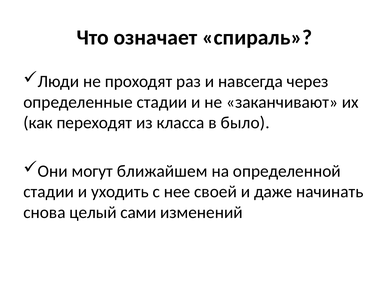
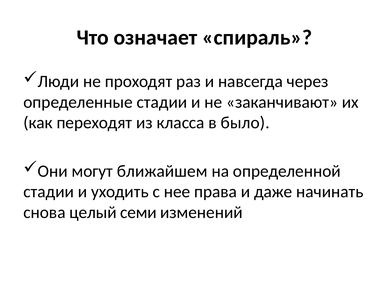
своей: своей -> права (216, 192)
сами: сами -> семи (138, 213)
